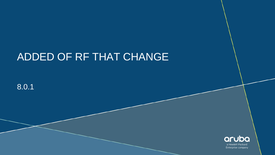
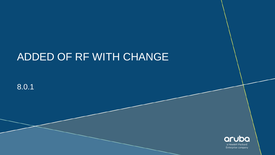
THAT: THAT -> WITH (106, 57)
